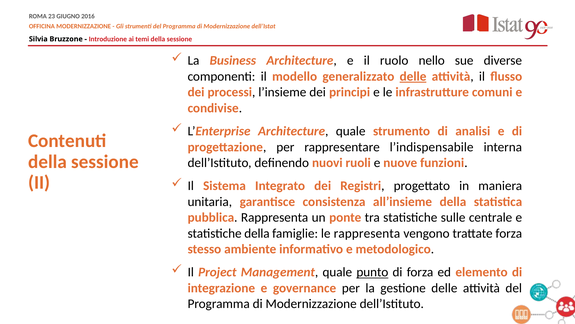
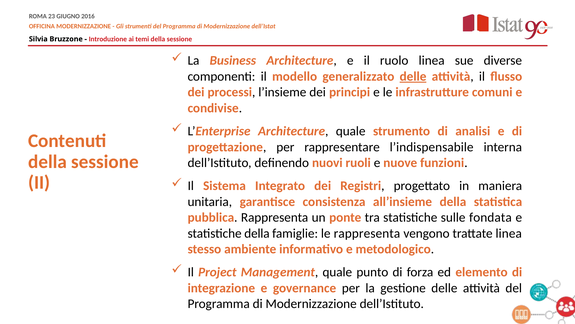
ruolo nello: nello -> linea (432, 61)
centrale: centrale -> fondata (490, 217)
trattate forza: forza -> linea (509, 233)
punto underline: present -> none (372, 272)
